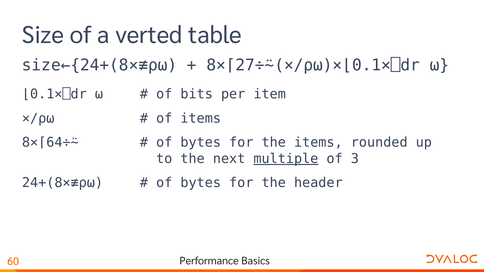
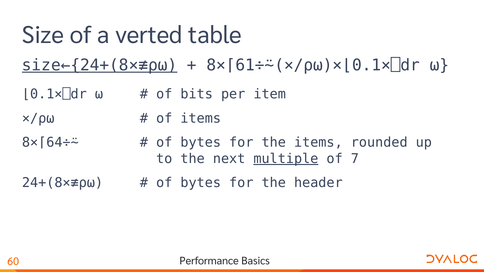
size←{24+(8×≢⍴⍵ underline: none -> present (100, 65)
8×⌈27÷⍨(×/⍴⍵)×⌊0.1×⎕dr: 8×⌈27÷⍨(×/⍴⍵)×⌊0.1×⎕dr -> 8×⌈61÷⍨(×/⍴⍵)×⌊0.1×⎕dr (313, 65)
3: 3 -> 7 (355, 159)
